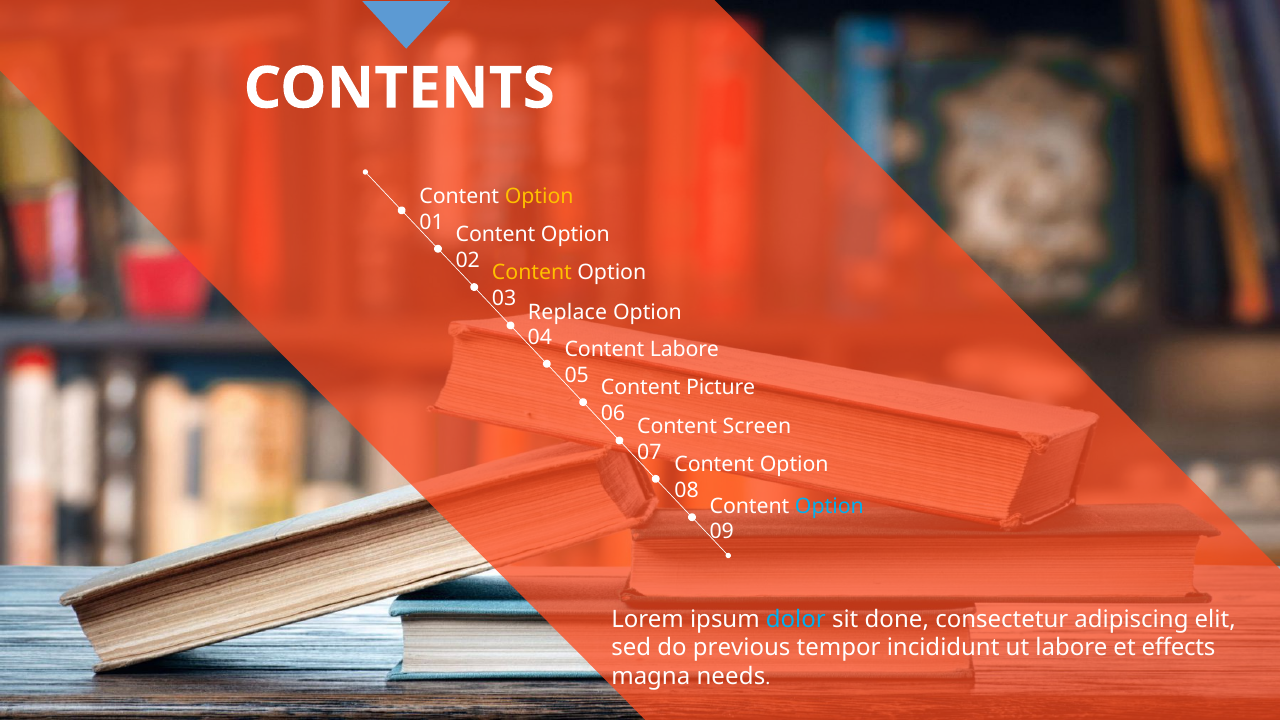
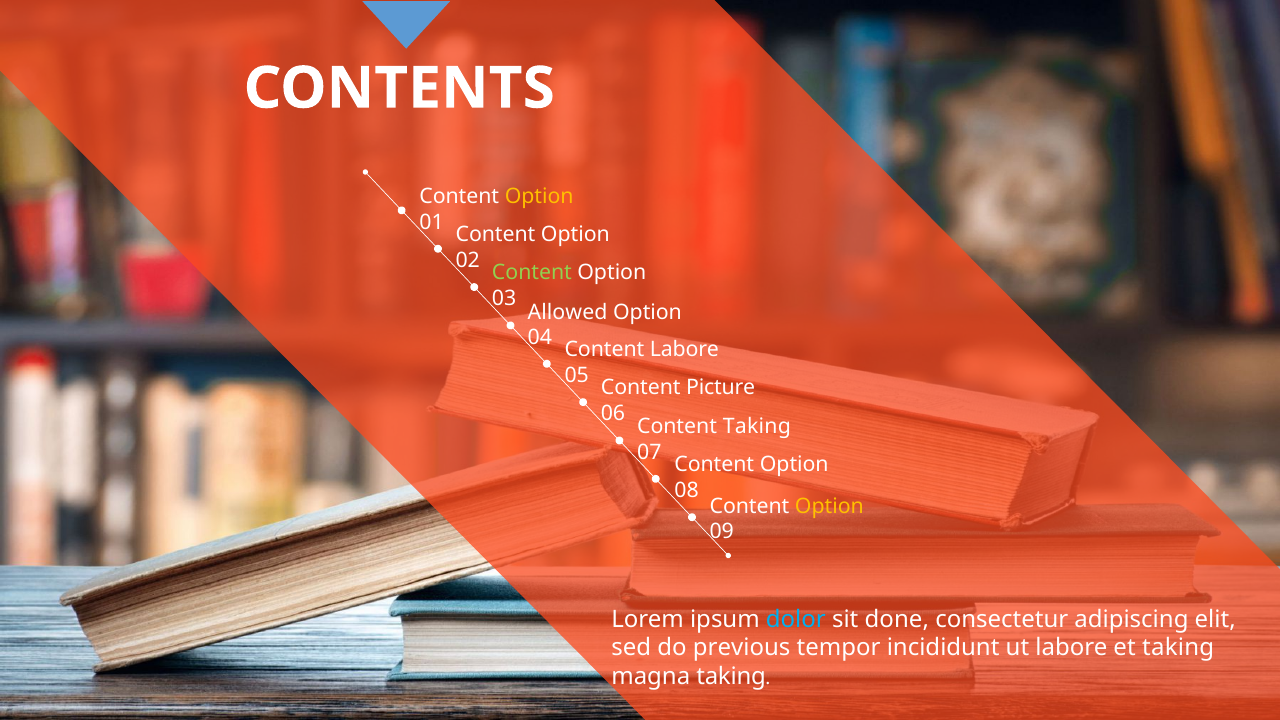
Content colour: yellow -> light green (532, 273)
Replace: Replace -> Allowed (568, 312)
Content Screen: Screen -> Taking (757, 427)
Option colour: light blue -> yellow (829, 506)
et effects: effects -> taking (1178, 648)
magna needs: needs -> taking (731, 677)
